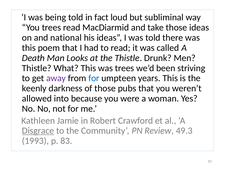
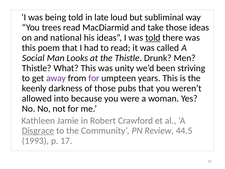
fact: fact -> late (102, 17)
told underline: none -> present (153, 38)
Death: Death -> Social (33, 58)
was trees: trees -> unity (125, 68)
for colour: blue -> purple (94, 78)
49.3: 49.3 -> 44.5 (184, 131)
83: 83 -> 17 (66, 141)
